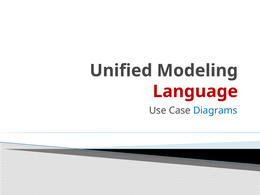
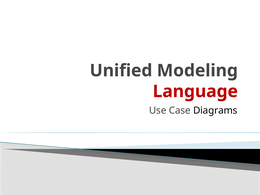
Diagrams colour: blue -> black (215, 111)
